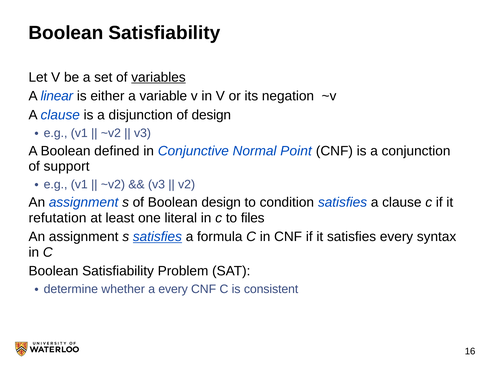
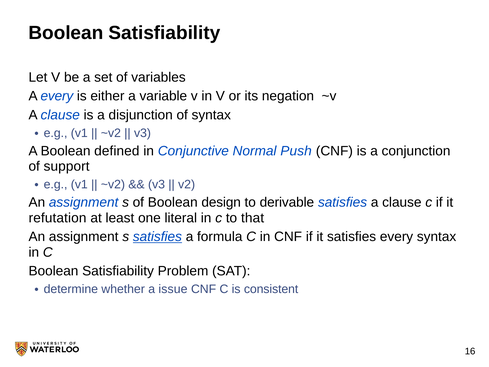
variables underline: present -> none (158, 77)
A linear: linear -> every (57, 96)
of design: design -> syntax (211, 115)
Point: Point -> Push (296, 151)
condition: condition -> derivable (287, 202)
files: files -> that (253, 218)
a every: every -> issue (173, 289)
